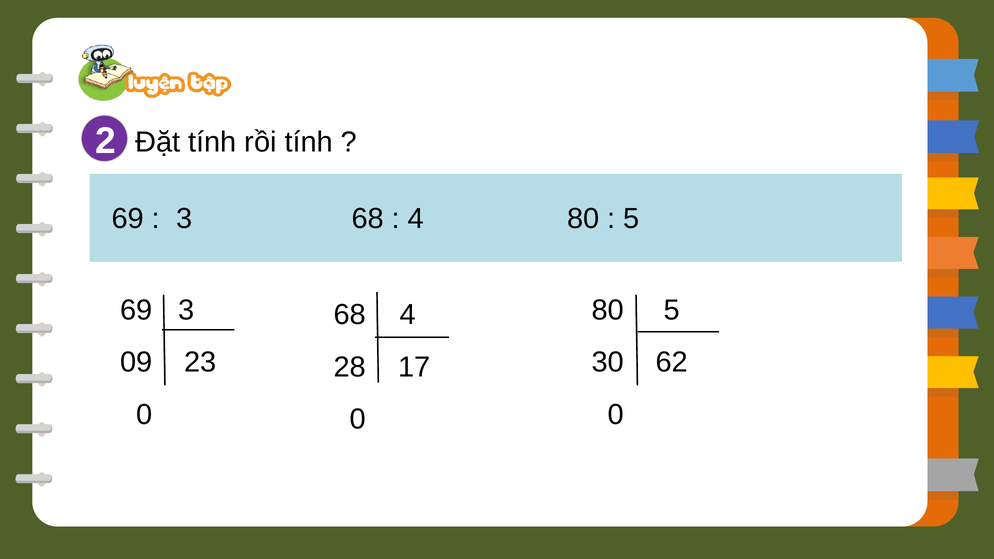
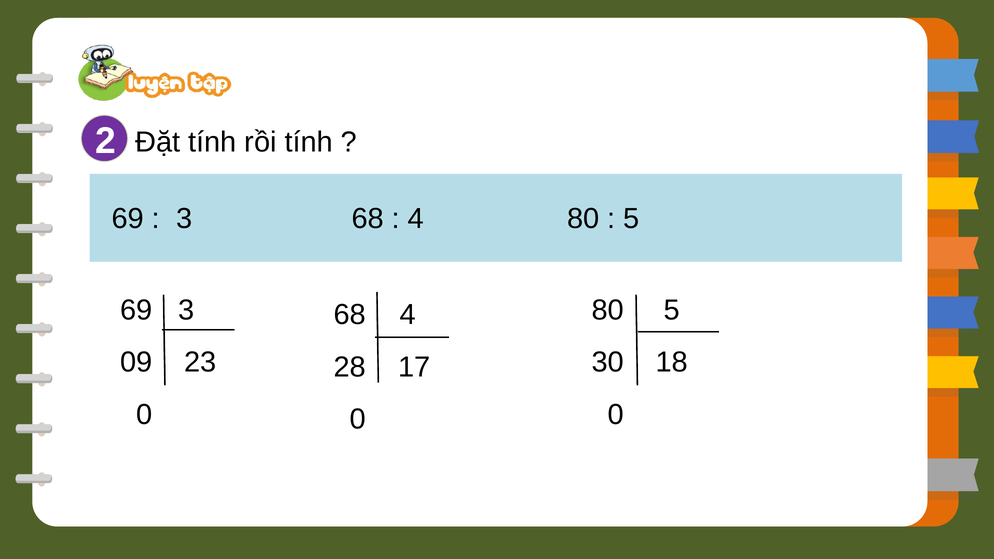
62: 62 -> 18 (672, 363)
